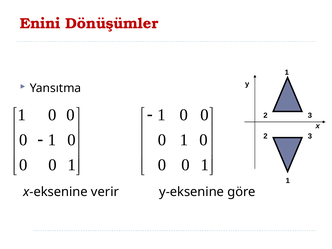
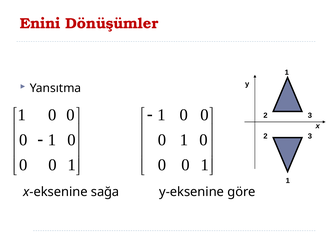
verir: verir -> sağa (105, 192)
